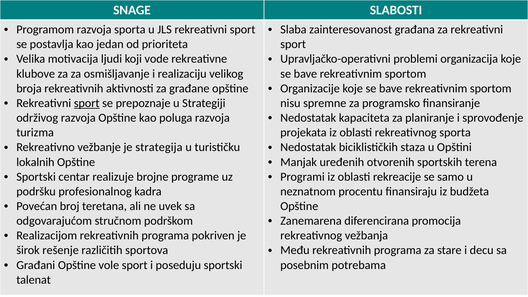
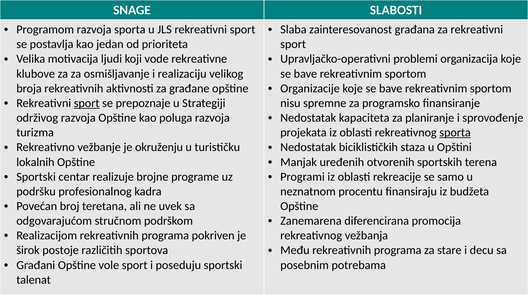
sporta underline: none -> present (455, 133)
strategija: strategija -> okruženju (159, 147)
rešenje: rešenje -> postoje (61, 250)
